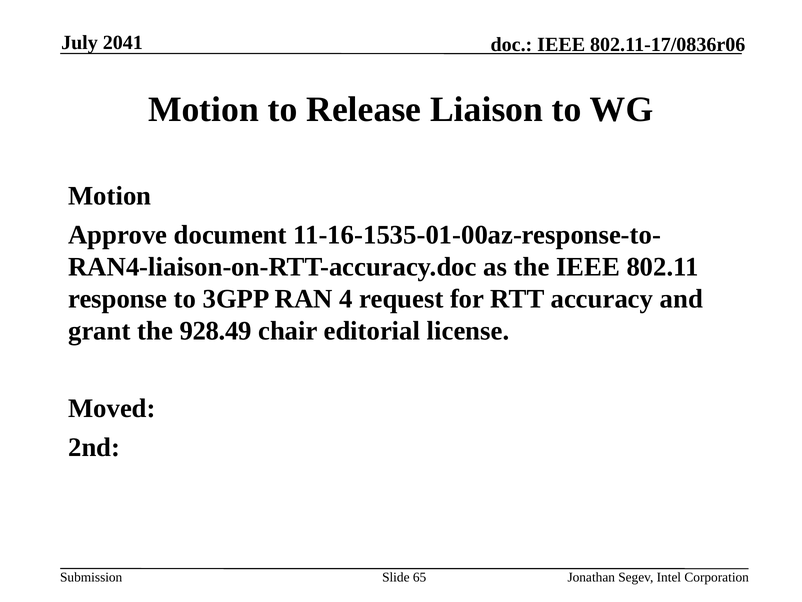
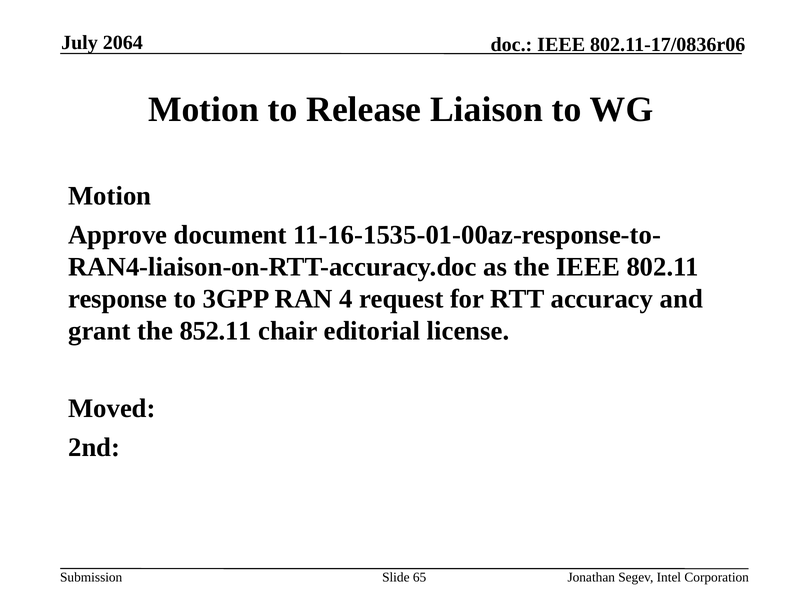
2041: 2041 -> 2064 (123, 43)
928.49: 928.49 -> 852.11 (216, 331)
